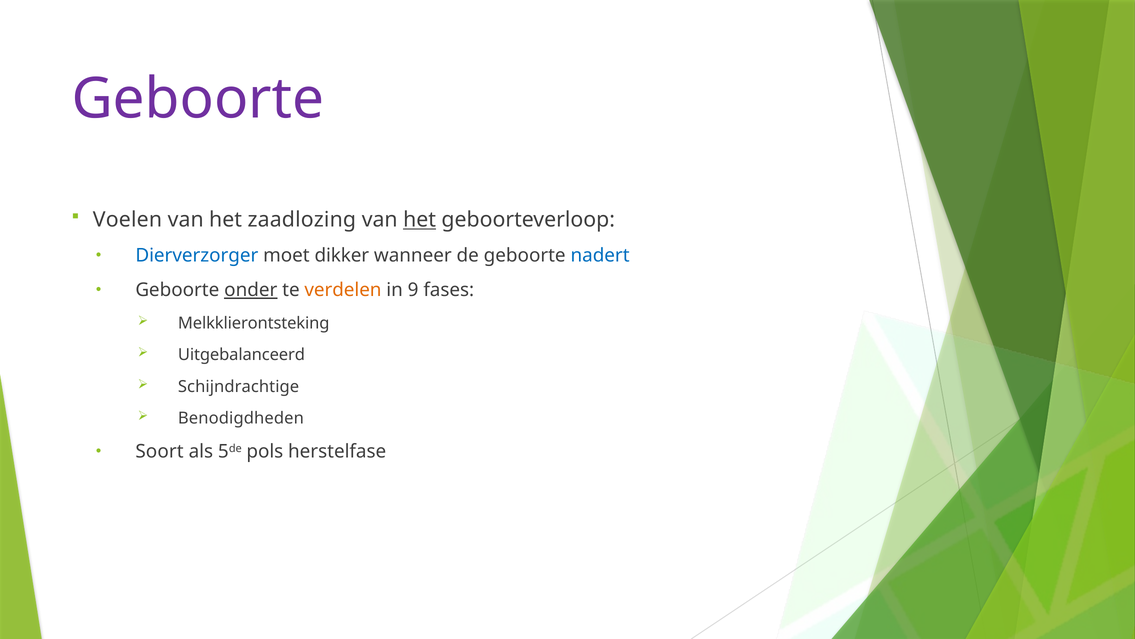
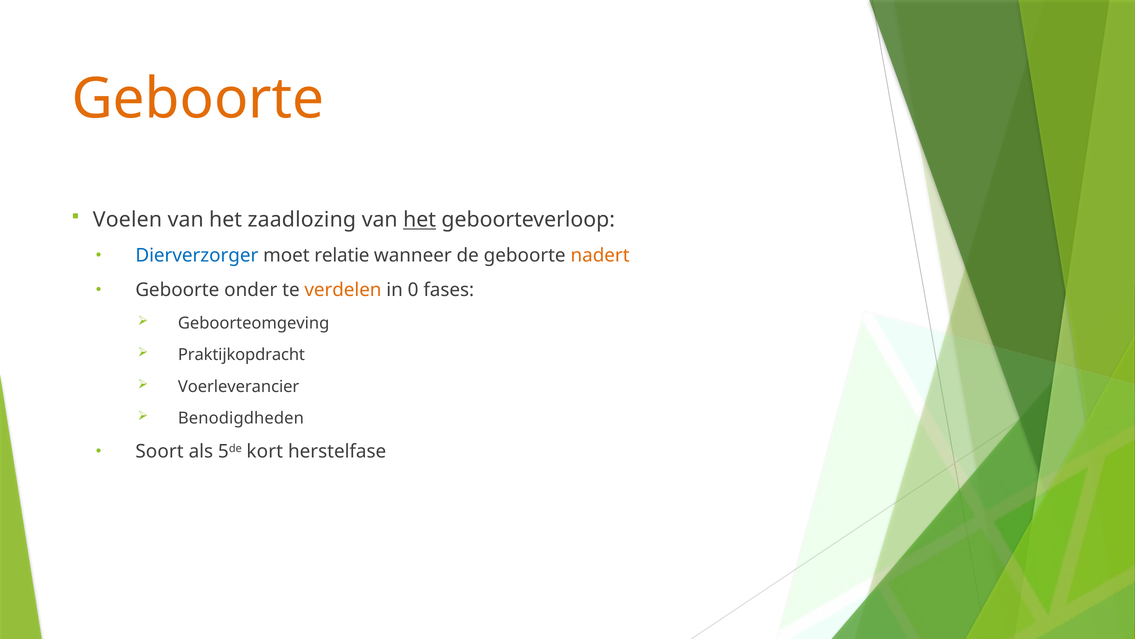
Geboorte colour: purple -> orange (198, 99)
dikker: dikker -> relatie (342, 255)
nadert colour: blue -> orange (600, 255)
onder underline: present -> none (251, 290)
9: 9 -> 0 (413, 290)
Melkklierontsteking: Melkklierontsteking -> Geboorteomgeving (254, 323)
Uitgebalanceerd: Uitgebalanceerd -> Praktijkopdracht (241, 355)
Schijndrachtige: Schijndrachtige -> Voerleverancier (239, 386)
pols: pols -> kort (265, 451)
